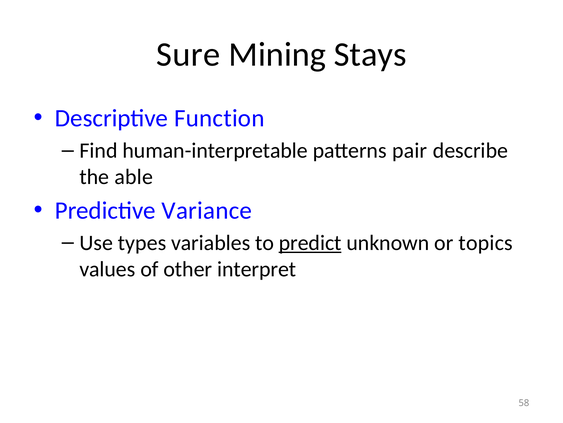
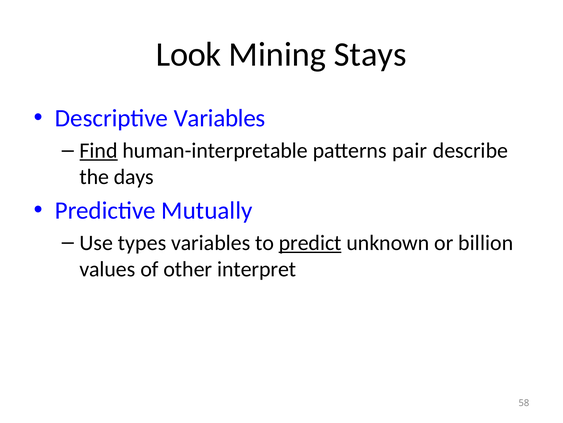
Sure: Sure -> Look (189, 55)
Descriptive Function: Function -> Variables (220, 118)
Find underline: none -> present (99, 150)
able: able -> days (134, 177)
Variance: Variance -> Mutually (207, 210)
topics: topics -> billion (486, 242)
